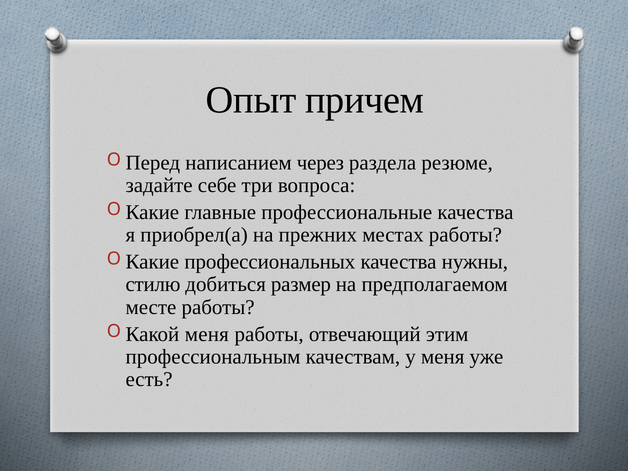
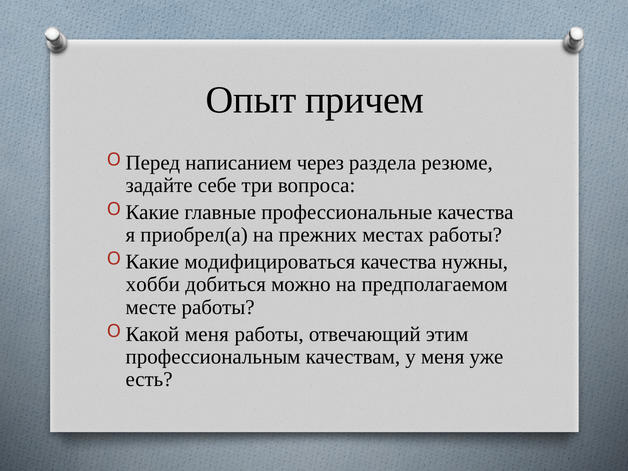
профессиональных: профессиональных -> модифицироваться (270, 262)
стилю: стилю -> хобби (153, 285)
размер: размер -> можно (301, 285)
